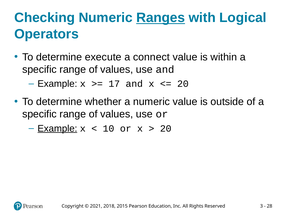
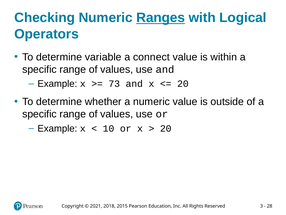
execute: execute -> variable (103, 57)
17: 17 -> 73 (114, 84)
Example underline: present -> none (57, 128)
